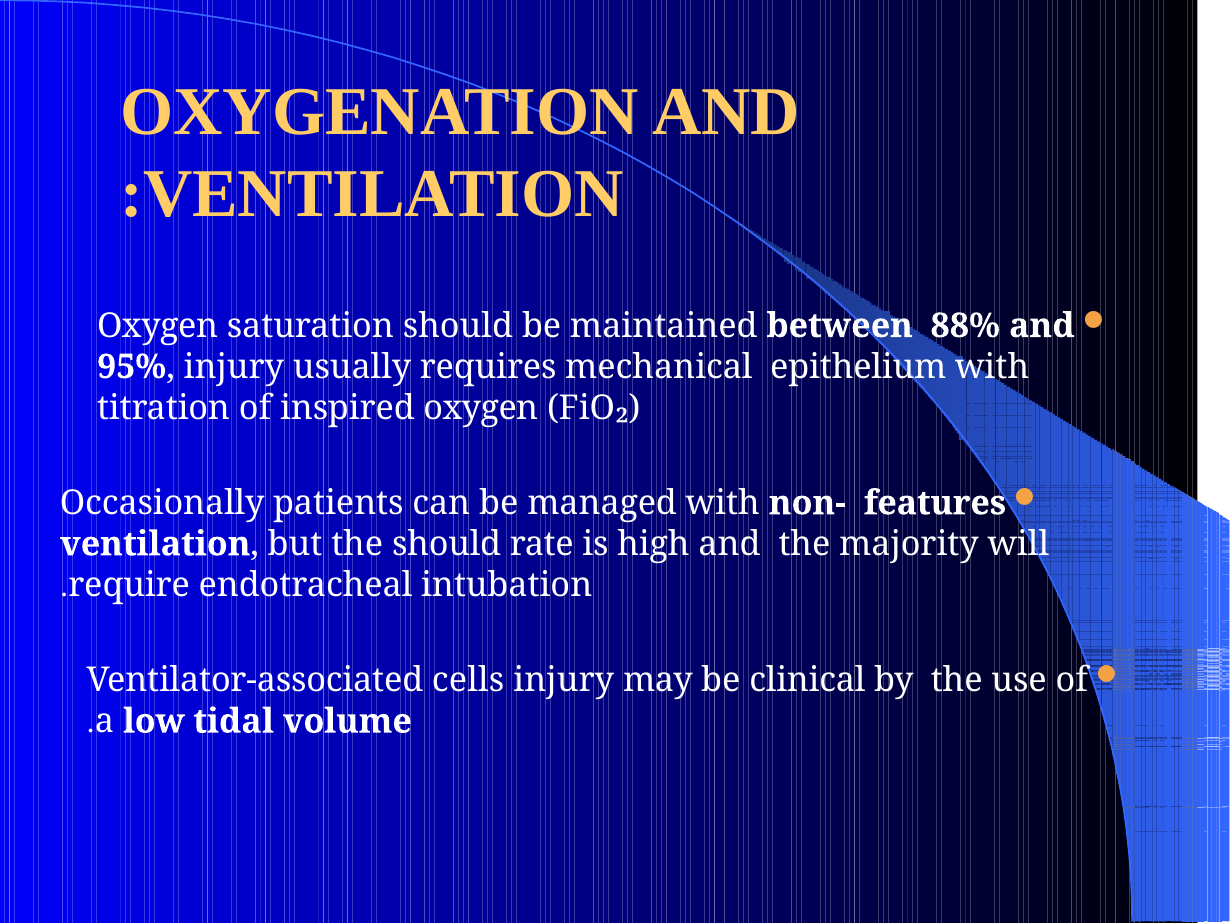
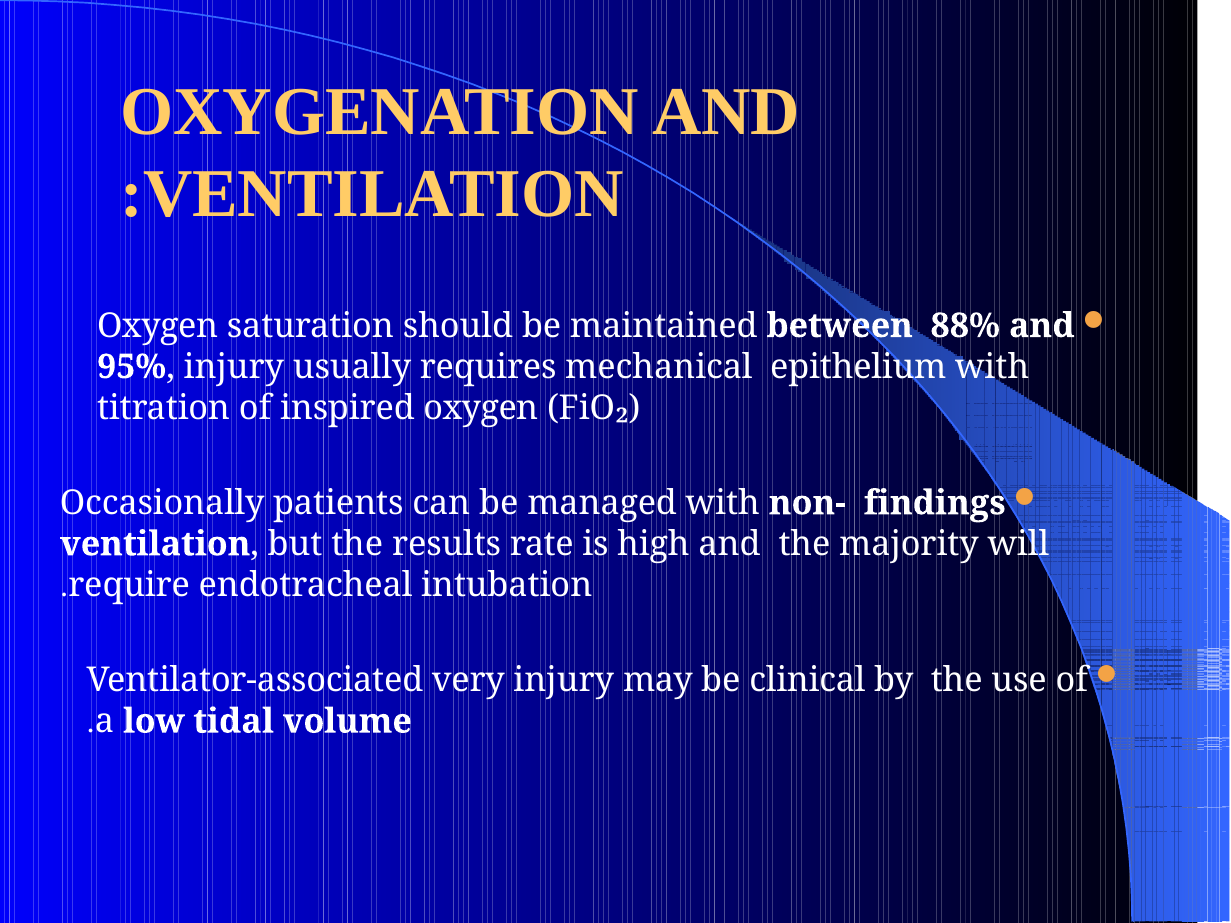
features: features -> findings (935, 503)
the should: should -> results (447, 544)
cells: cells -> very (468, 681)
